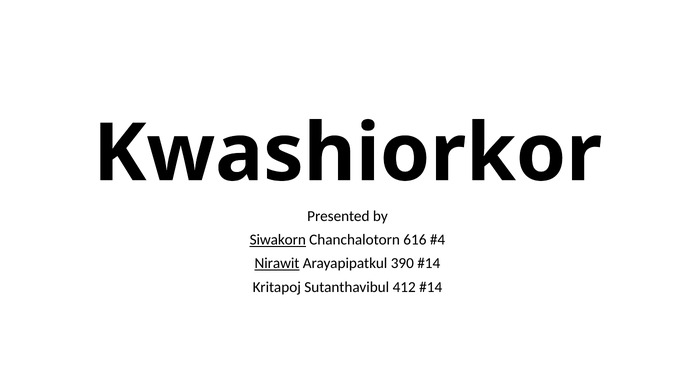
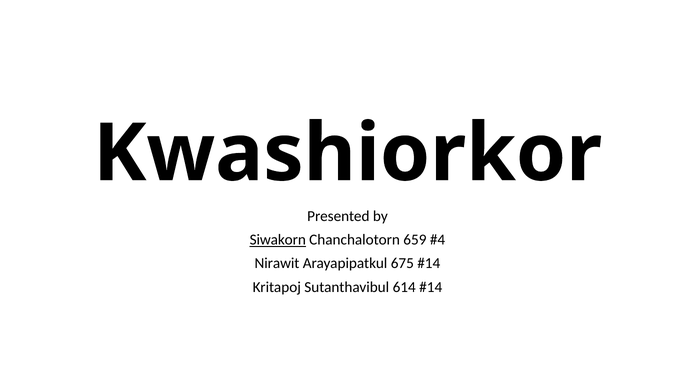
616: 616 -> 659 (415, 240)
Nirawit underline: present -> none (277, 263)
390: 390 -> 675 (402, 263)
412: 412 -> 614 (404, 287)
